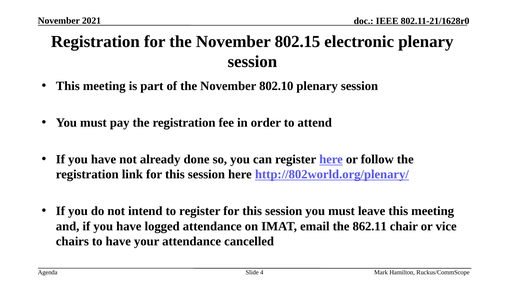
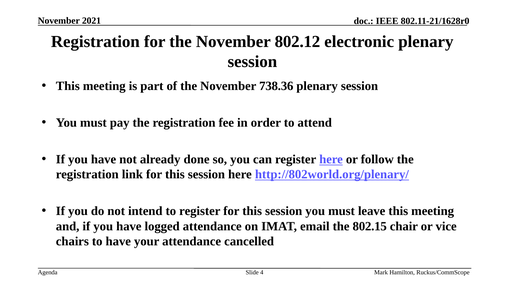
802.15: 802.15 -> 802.12 (297, 42)
802.10: 802.10 -> 738.36 (276, 86)
862.11: 862.11 -> 802.15 (370, 226)
